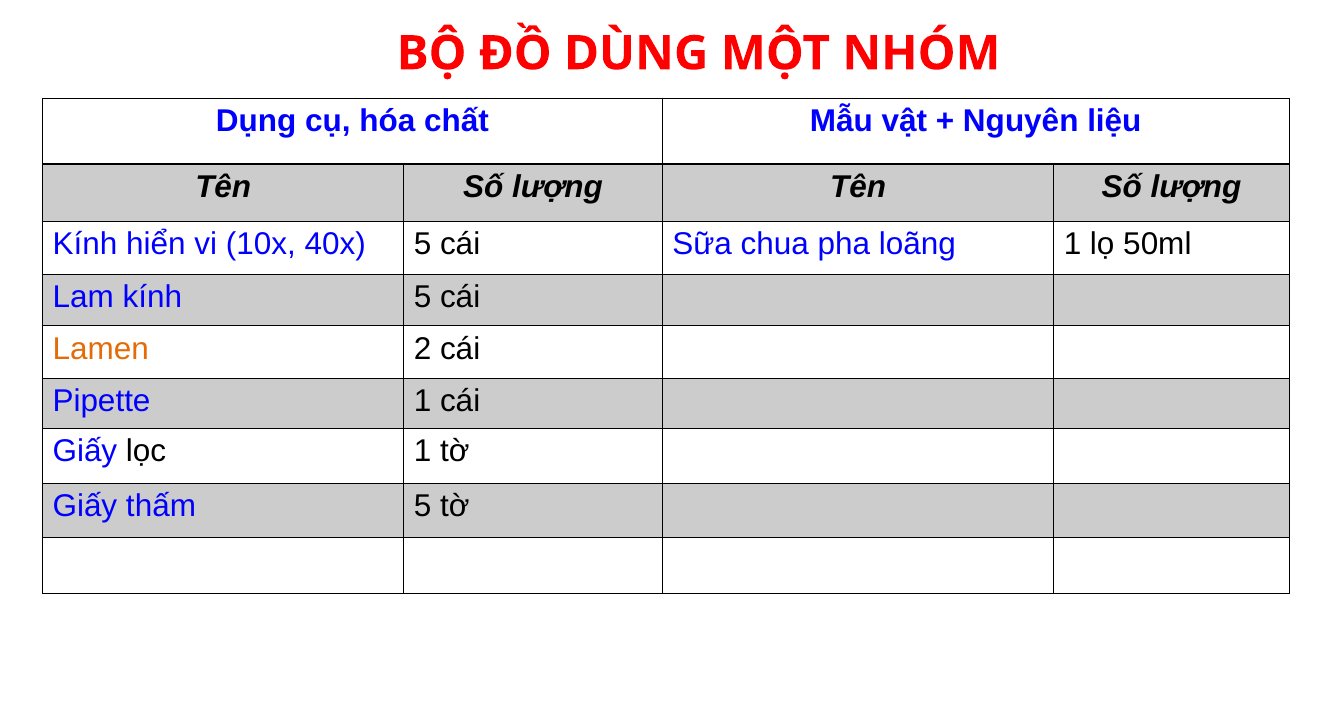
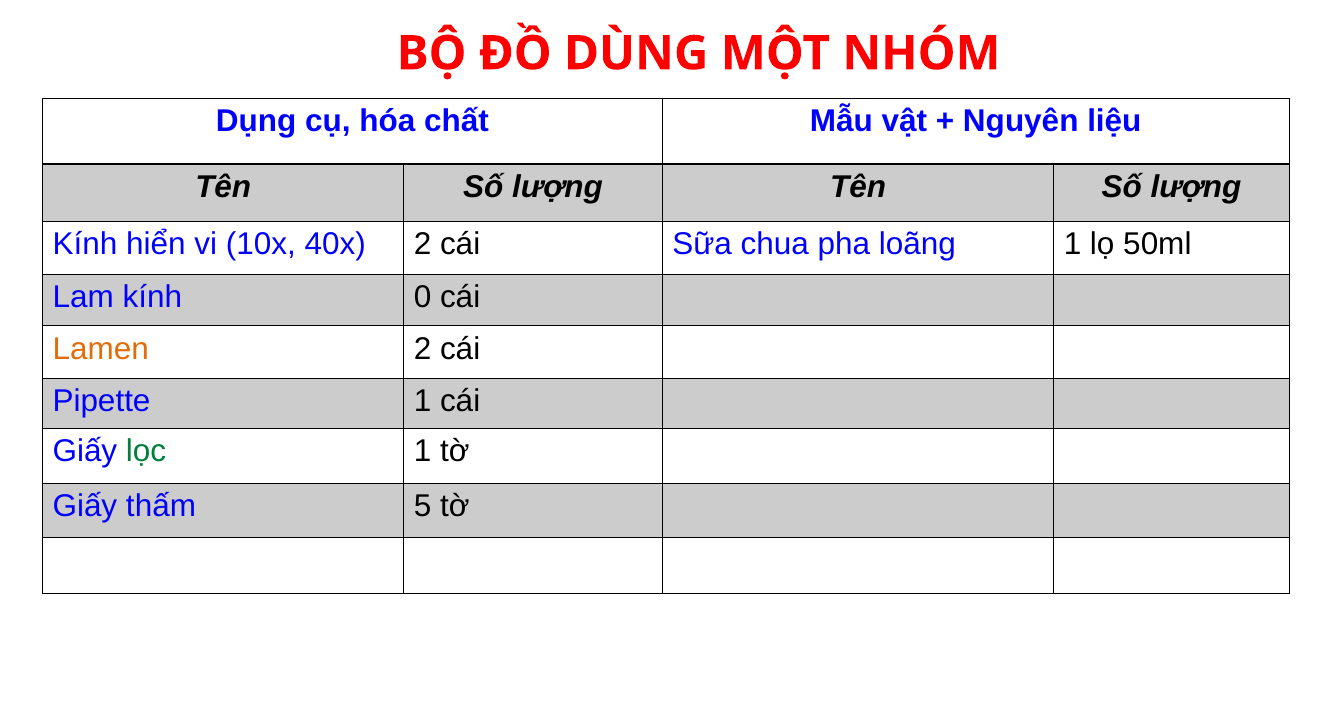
40x 5: 5 -> 2 (423, 245)
kính 5: 5 -> 0 (423, 297)
lọc colour: black -> green (146, 452)
